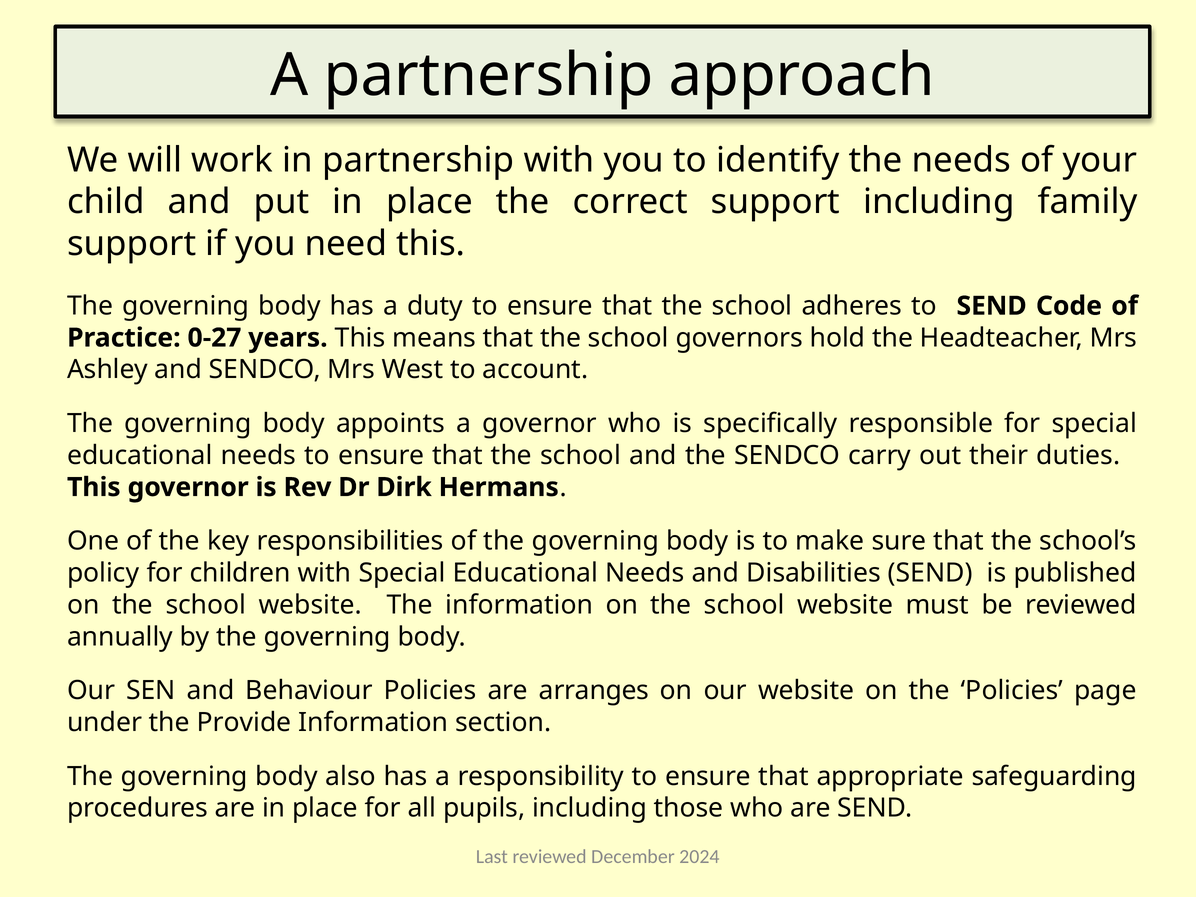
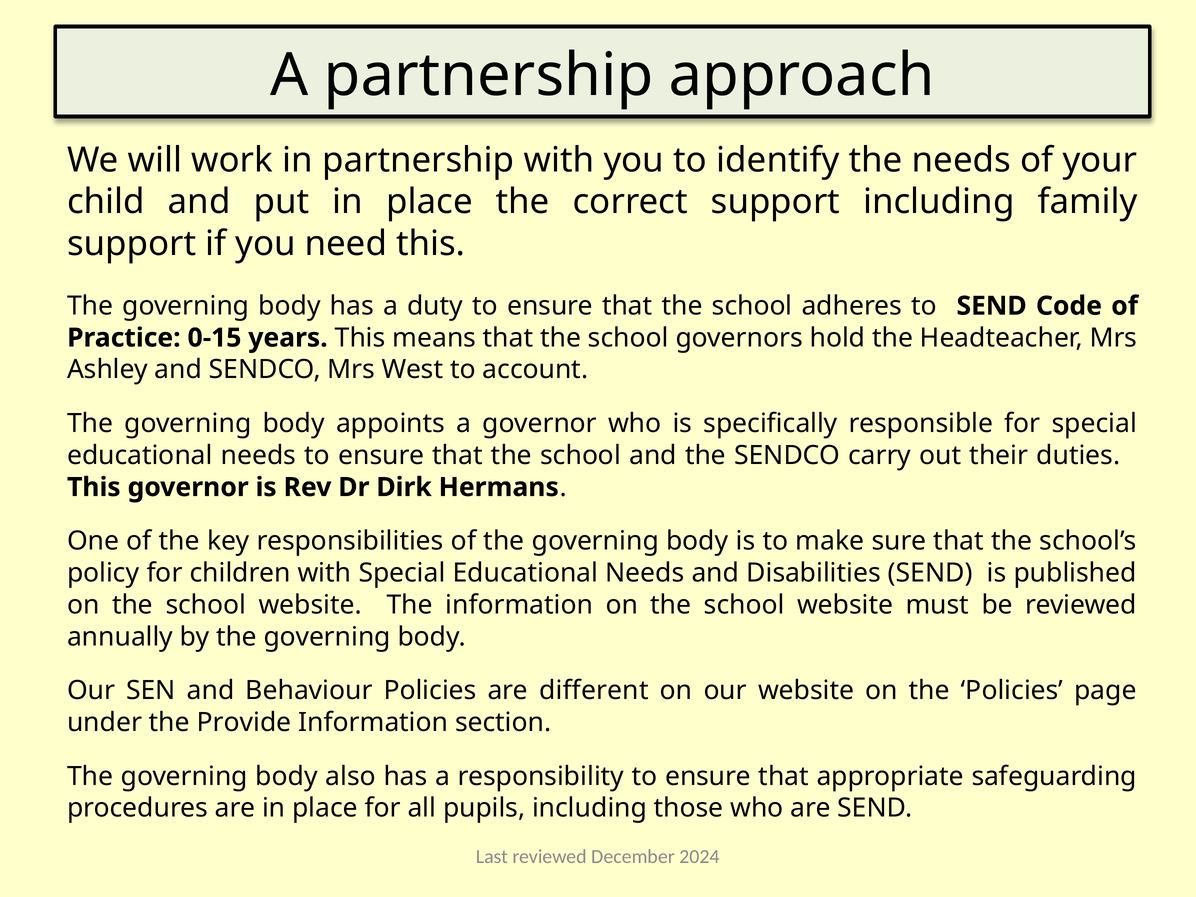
0-27: 0-27 -> 0-15 (214, 338)
arranges: arranges -> different (594, 691)
